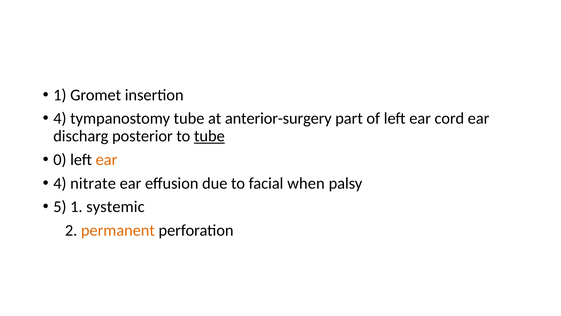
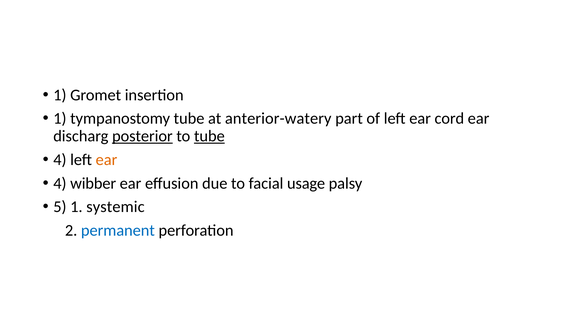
4: 4 -> 1 (60, 118)
anterior-surgery: anterior-surgery -> anterior-watery (278, 118)
posterior underline: none -> present (142, 136)
0: 0 -> 4 (60, 160)
nitrate: nitrate -> wibber (93, 183)
when: when -> usage (306, 183)
permanent colour: orange -> blue (118, 230)
